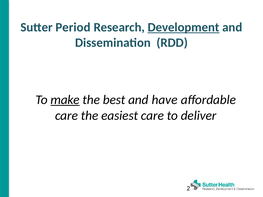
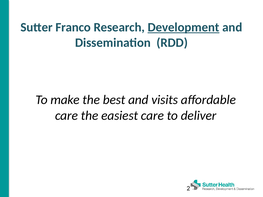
Period: Period -> Franco (73, 27)
make underline: present -> none (65, 100)
have: have -> visits (165, 100)
